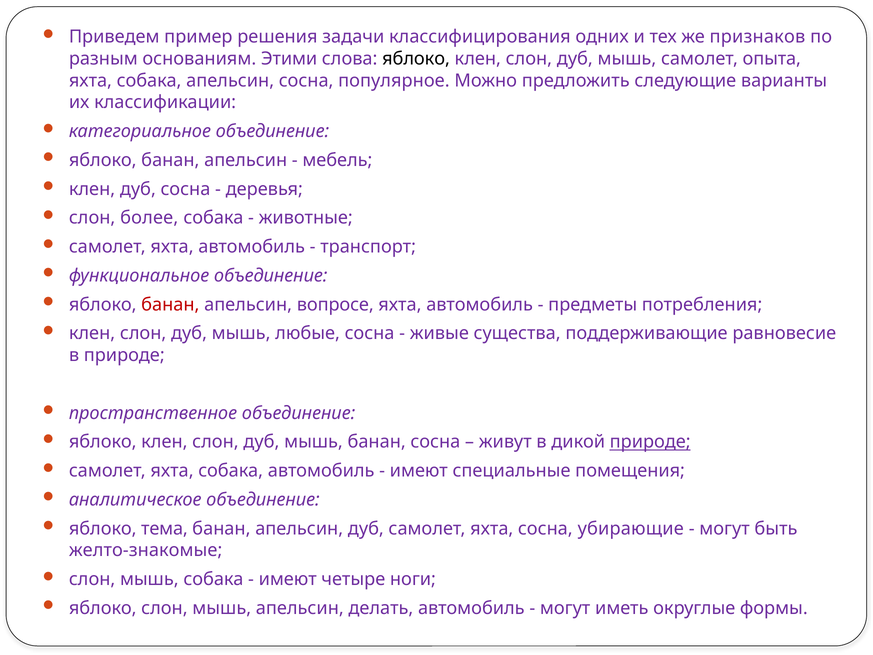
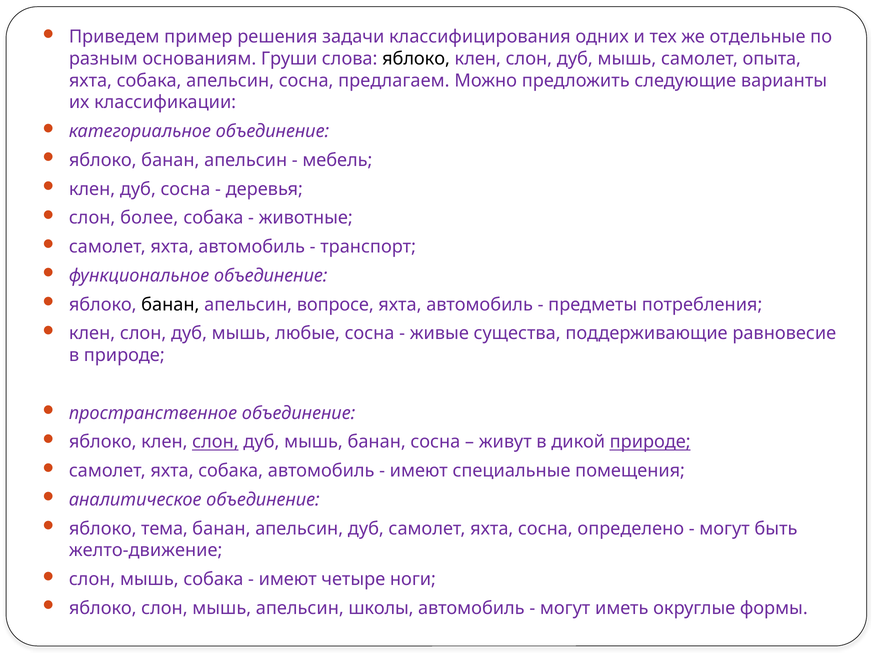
признаков: признаков -> отдельные (758, 37)
Этими: Этими -> Груши (289, 59)
популярное: популярное -> предлагаем (394, 81)
банан colour: red -> black (170, 304)
слон underline: none -> present (215, 442)
убирающие: убирающие -> определено (631, 528)
желто-знакомые: желто-знакомые -> желто-движение (146, 550)
делать: делать -> школы (381, 608)
